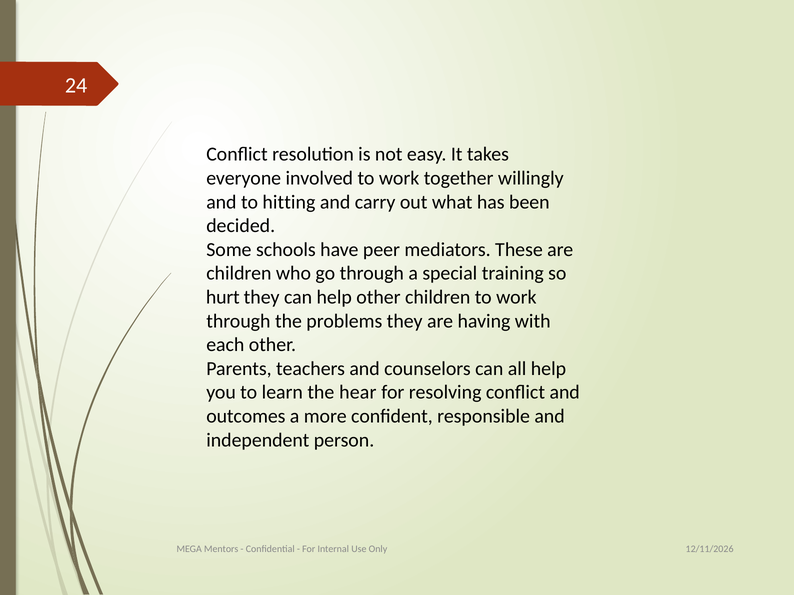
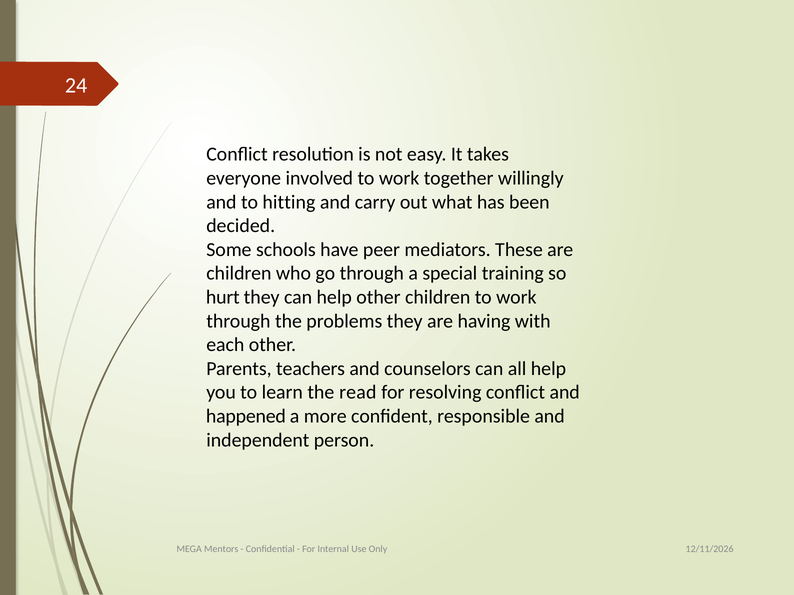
hear: hear -> read (358, 393)
outcomes: outcomes -> happened (246, 417)
